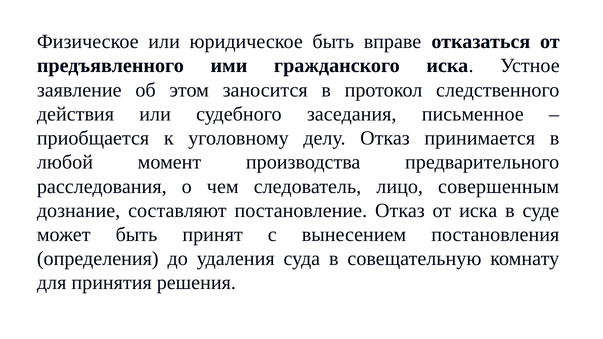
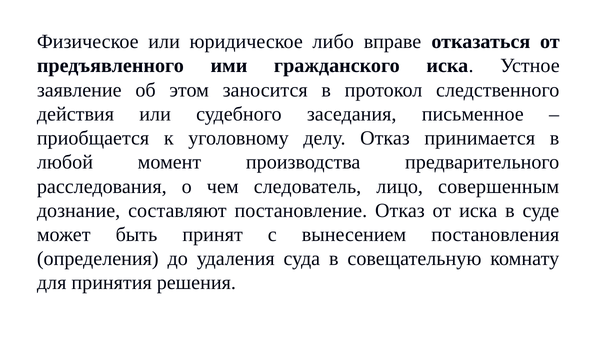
юридическое быть: быть -> либо (333, 42)
